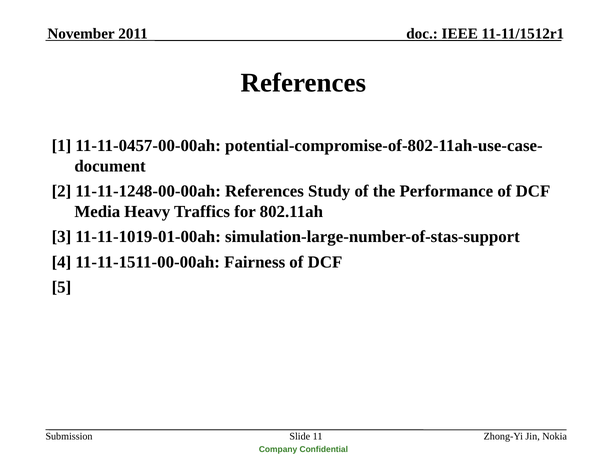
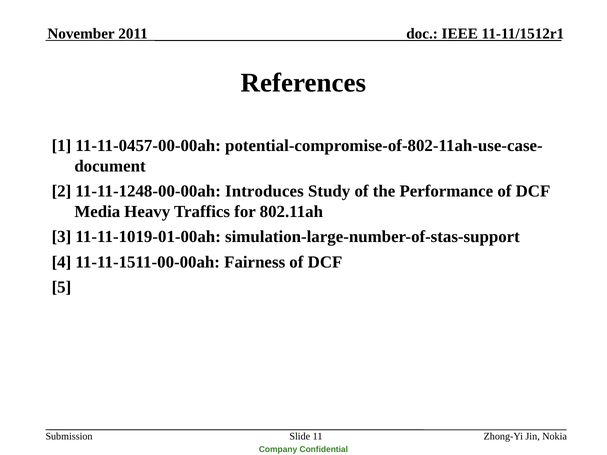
11-11-1248-00-00ah References: References -> Introduces (264, 191)
